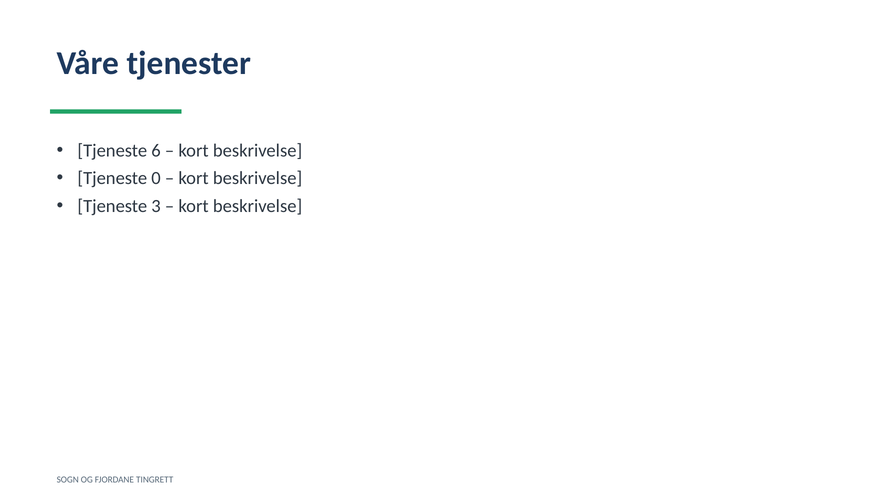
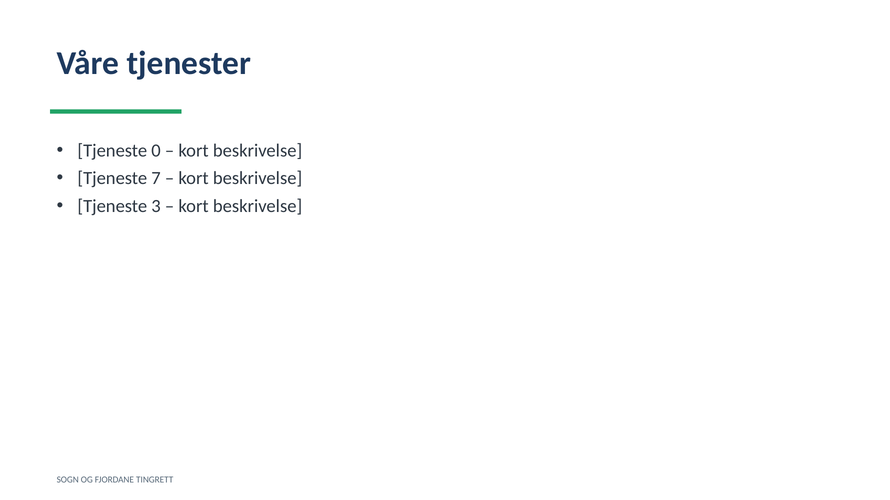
6: 6 -> 0 (156, 151)
0: 0 -> 7 (156, 179)
